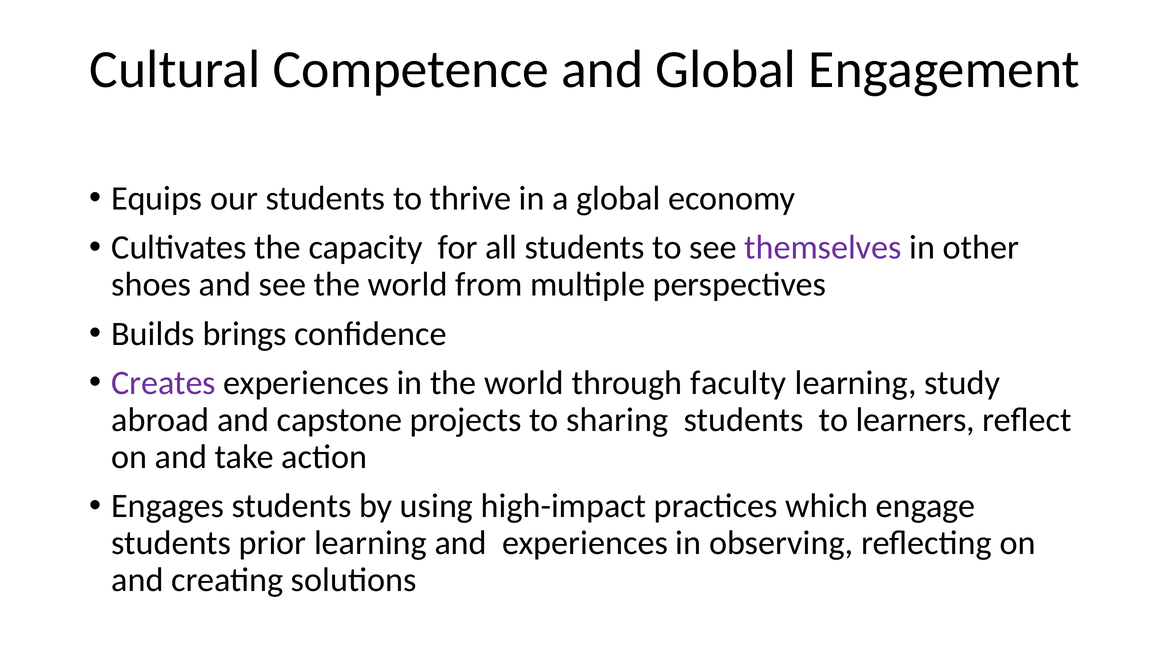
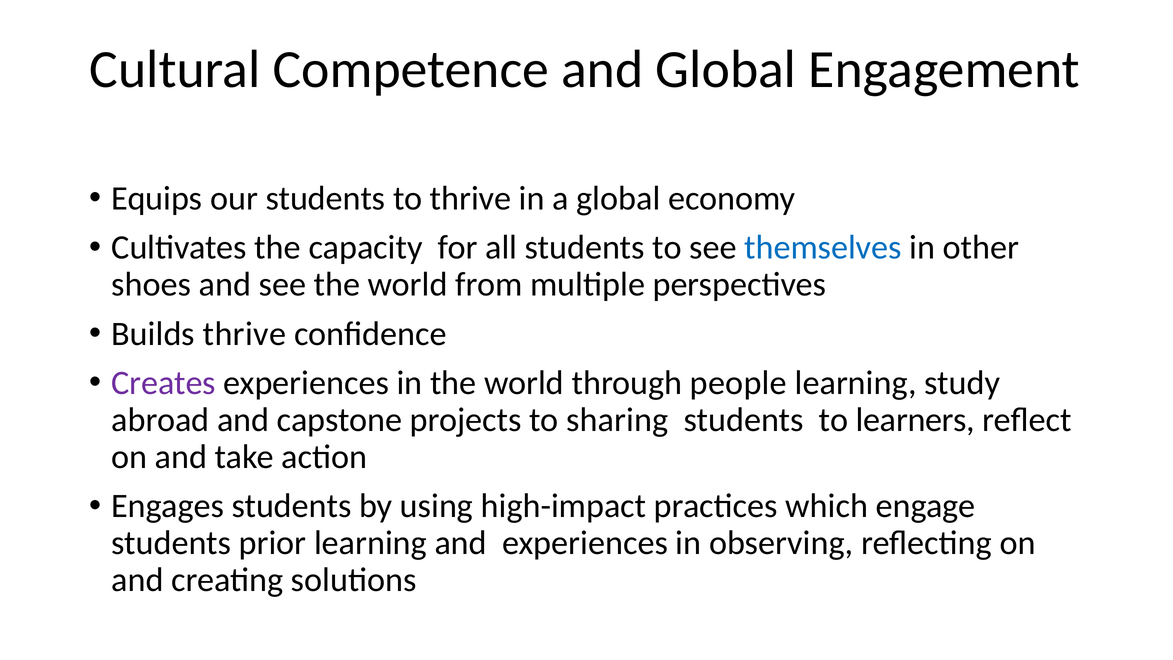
themselves colour: purple -> blue (823, 248)
Builds brings: brings -> thrive (244, 334)
faculty: faculty -> people (738, 383)
